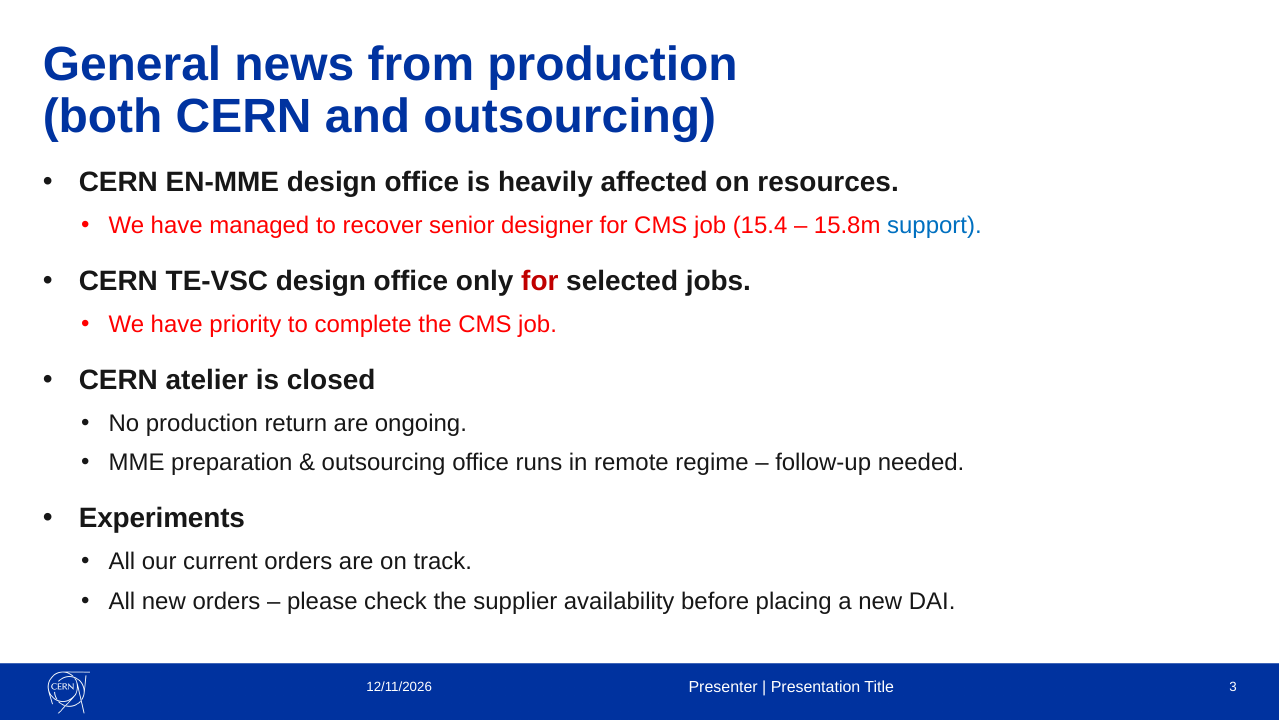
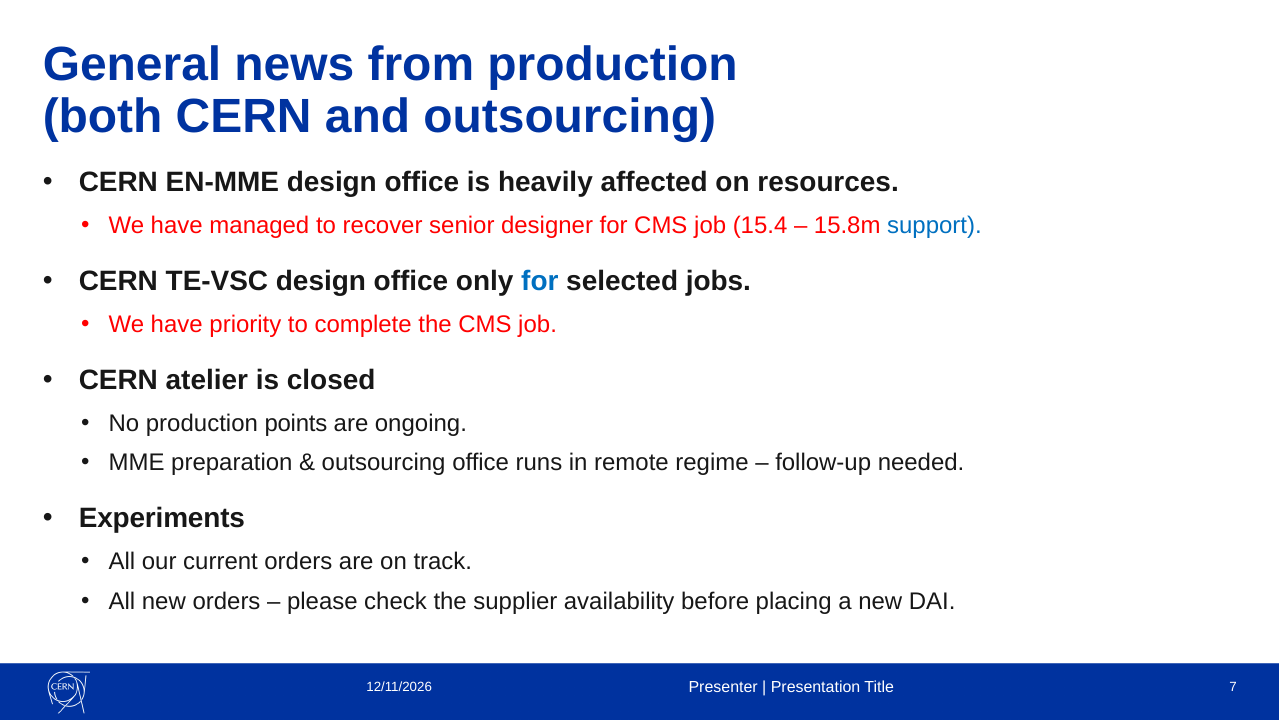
for colour: red -> blue (540, 281)
return: return -> points (296, 423)
3: 3 -> 7 (1233, 687)
